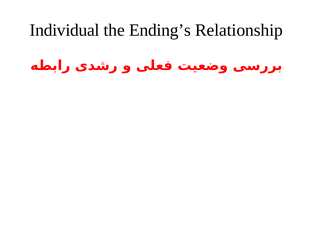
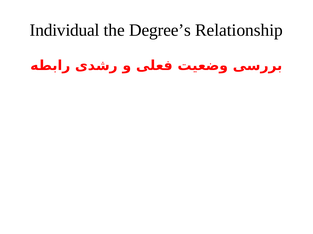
Ending’s: Ending’s -> Degree’s (160, 30)
